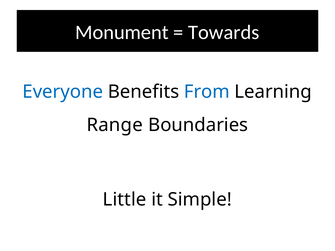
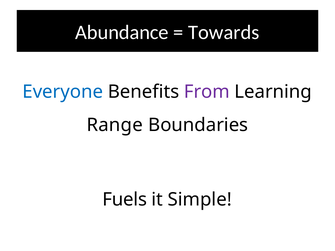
Monument: Monument -> Abundance (122, 32)
From colour: blue -> purple (207, 92)
Little: Little -> Fuels (125, 200)
